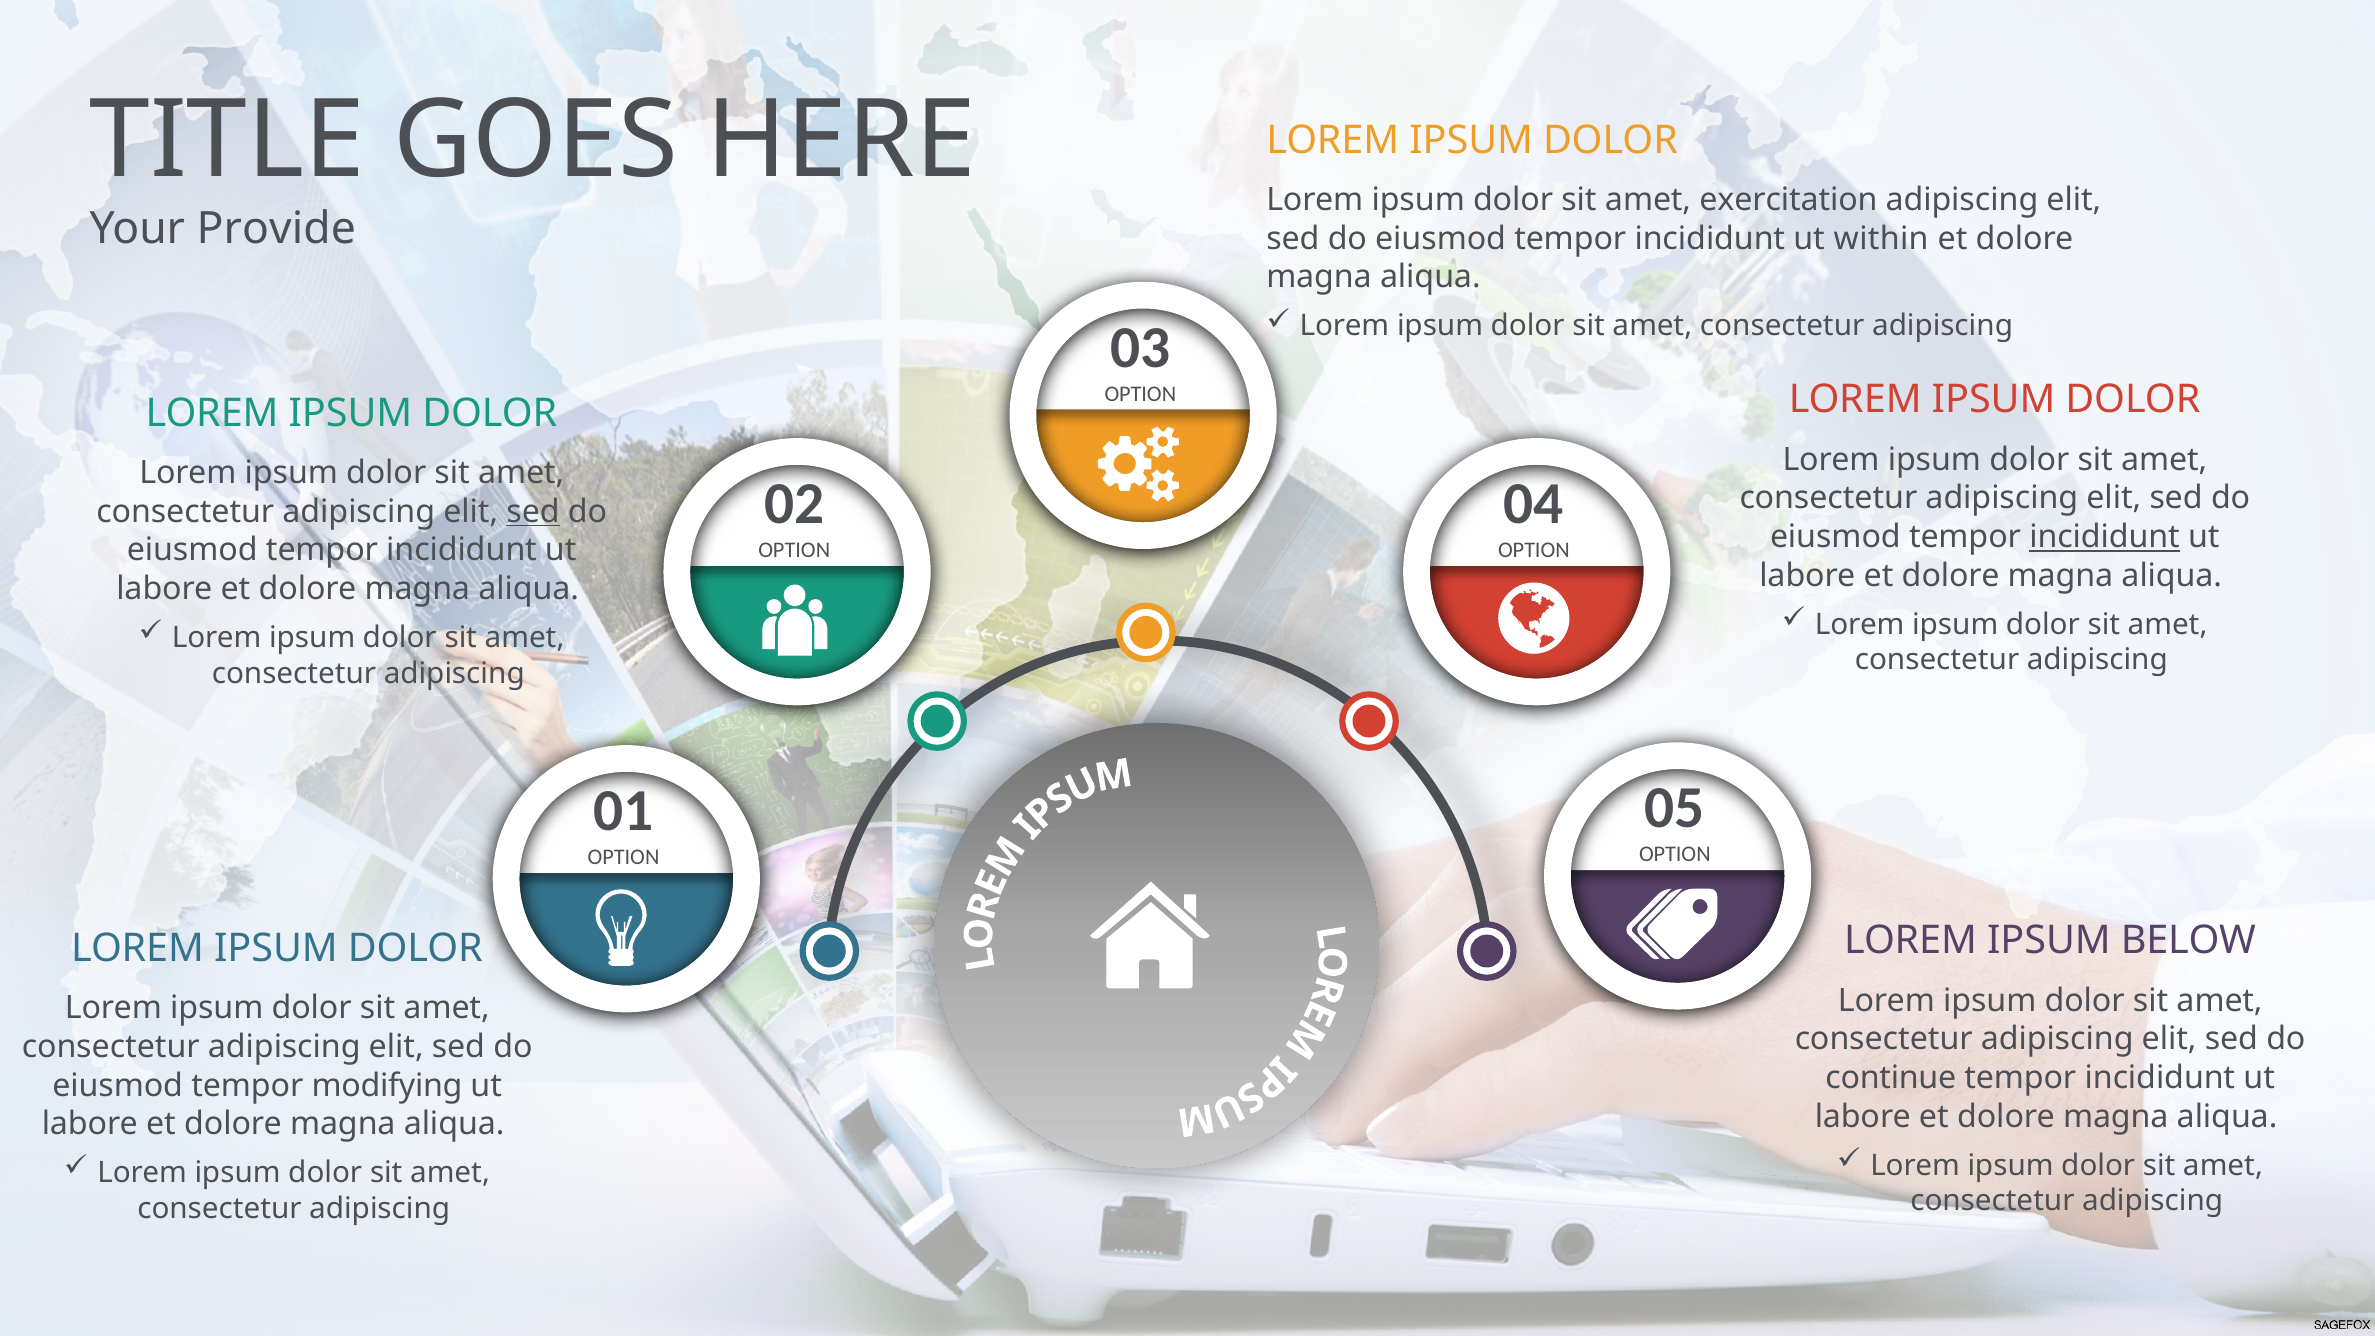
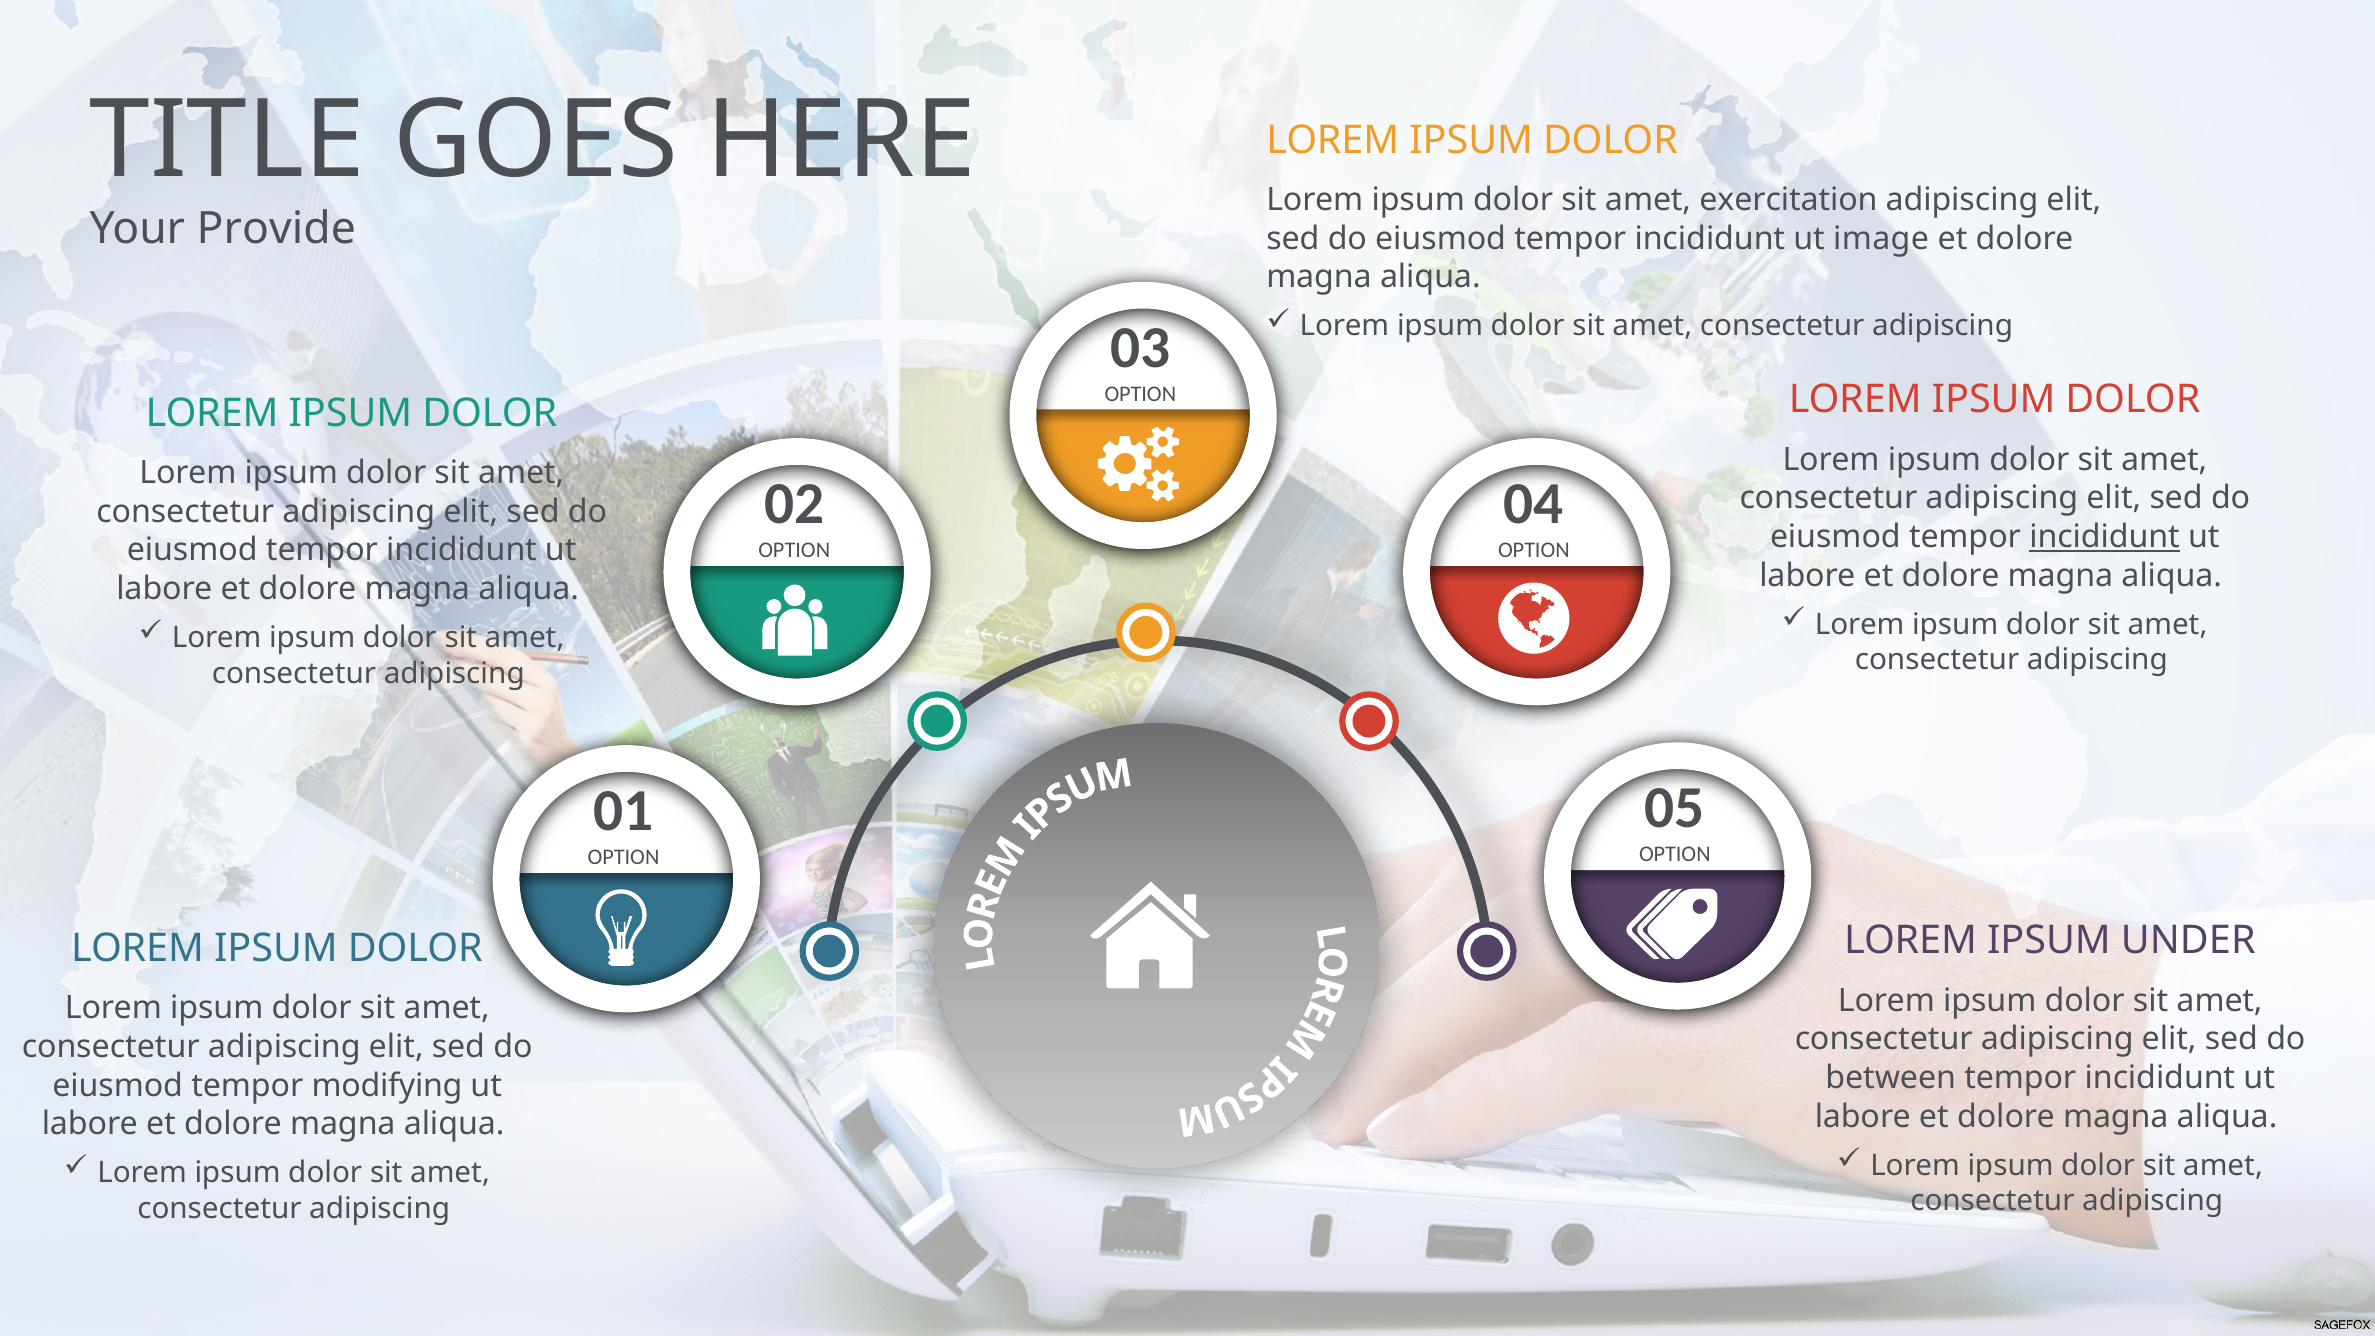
within: within -> image (1881, 239)
sed underline: present -> none (533, 512)
BELOW: BELOW -> UNDER (2188, 941)
continue: continue -> between (1891, 1078)
